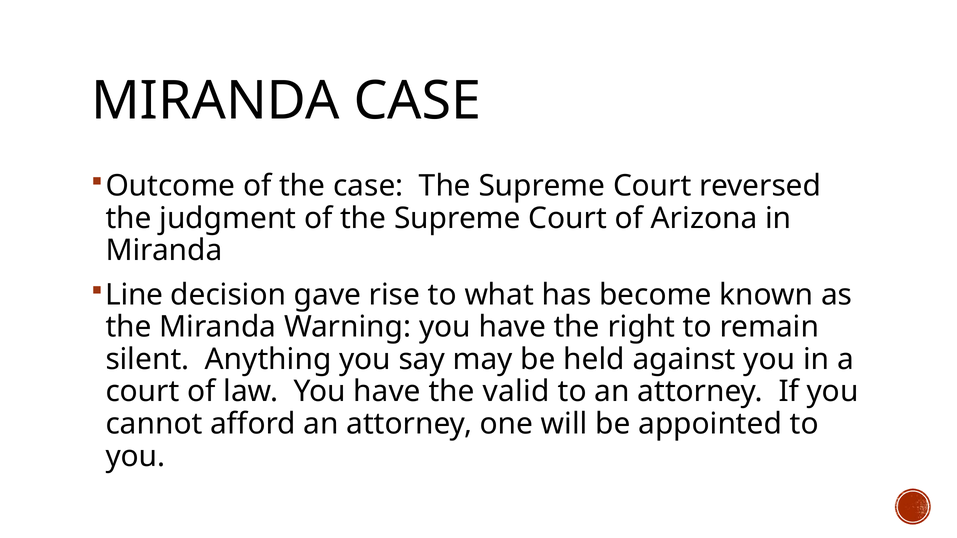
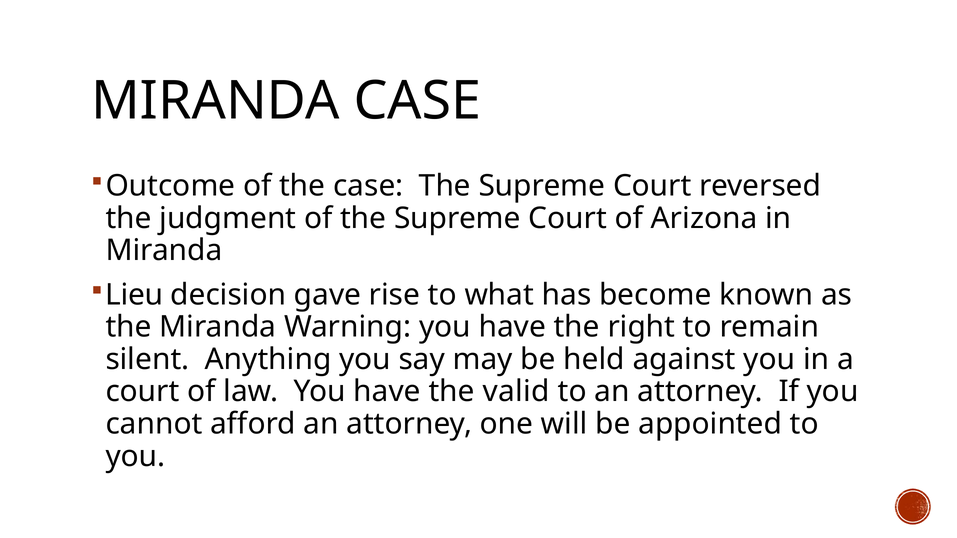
Line: Line -> Lieu (134, 295)
